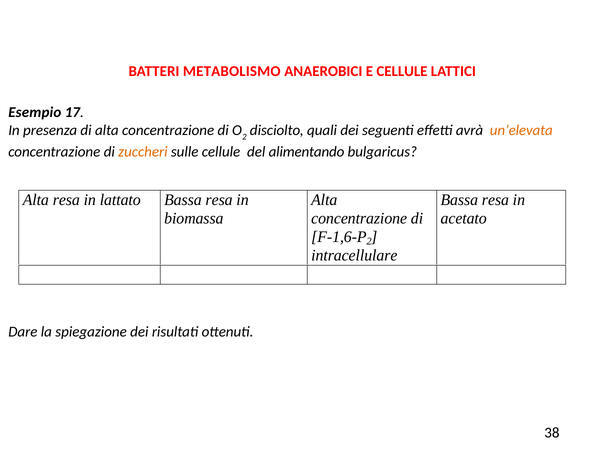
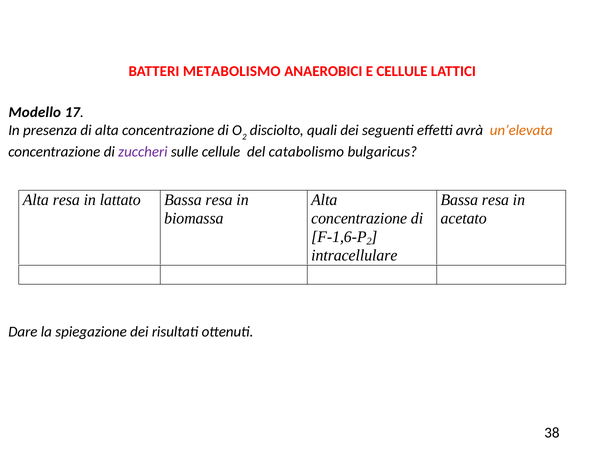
Esempio: Esempio -> Modello (35, 112)
zuccheri colour: orange -> purple (143, 152)
alimentando: alimentando -> catabolismo (306, 152)
